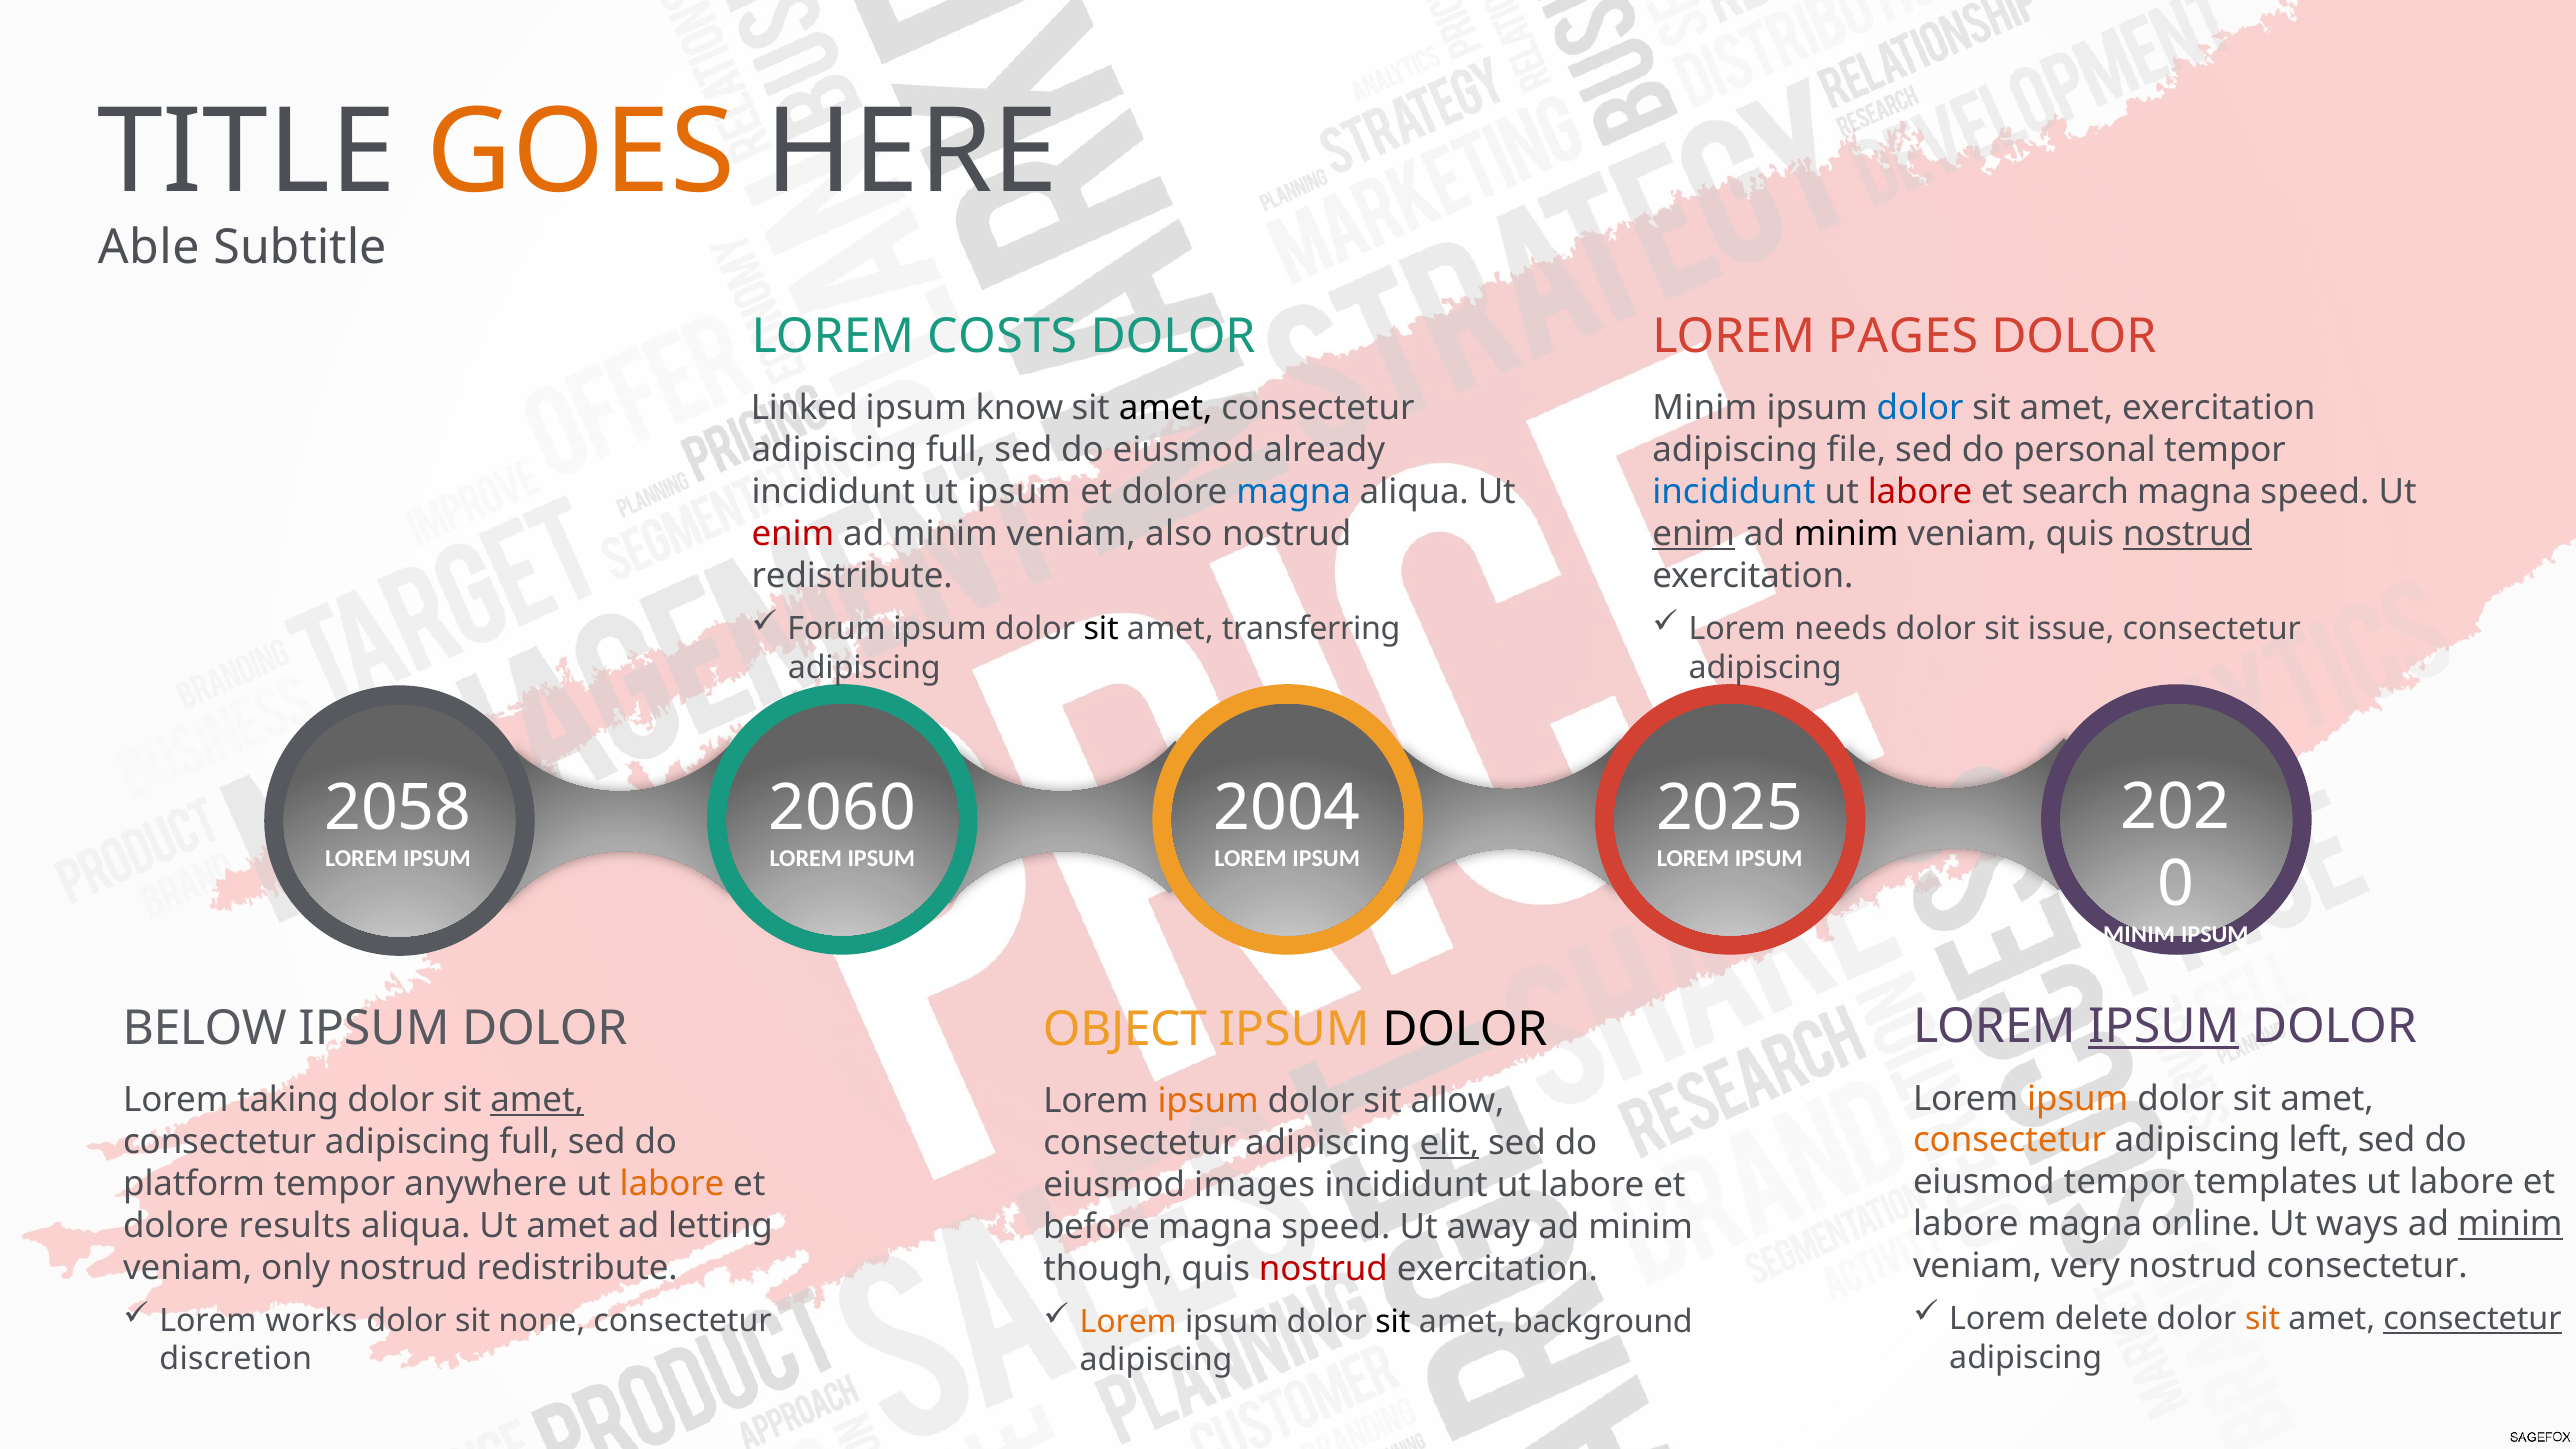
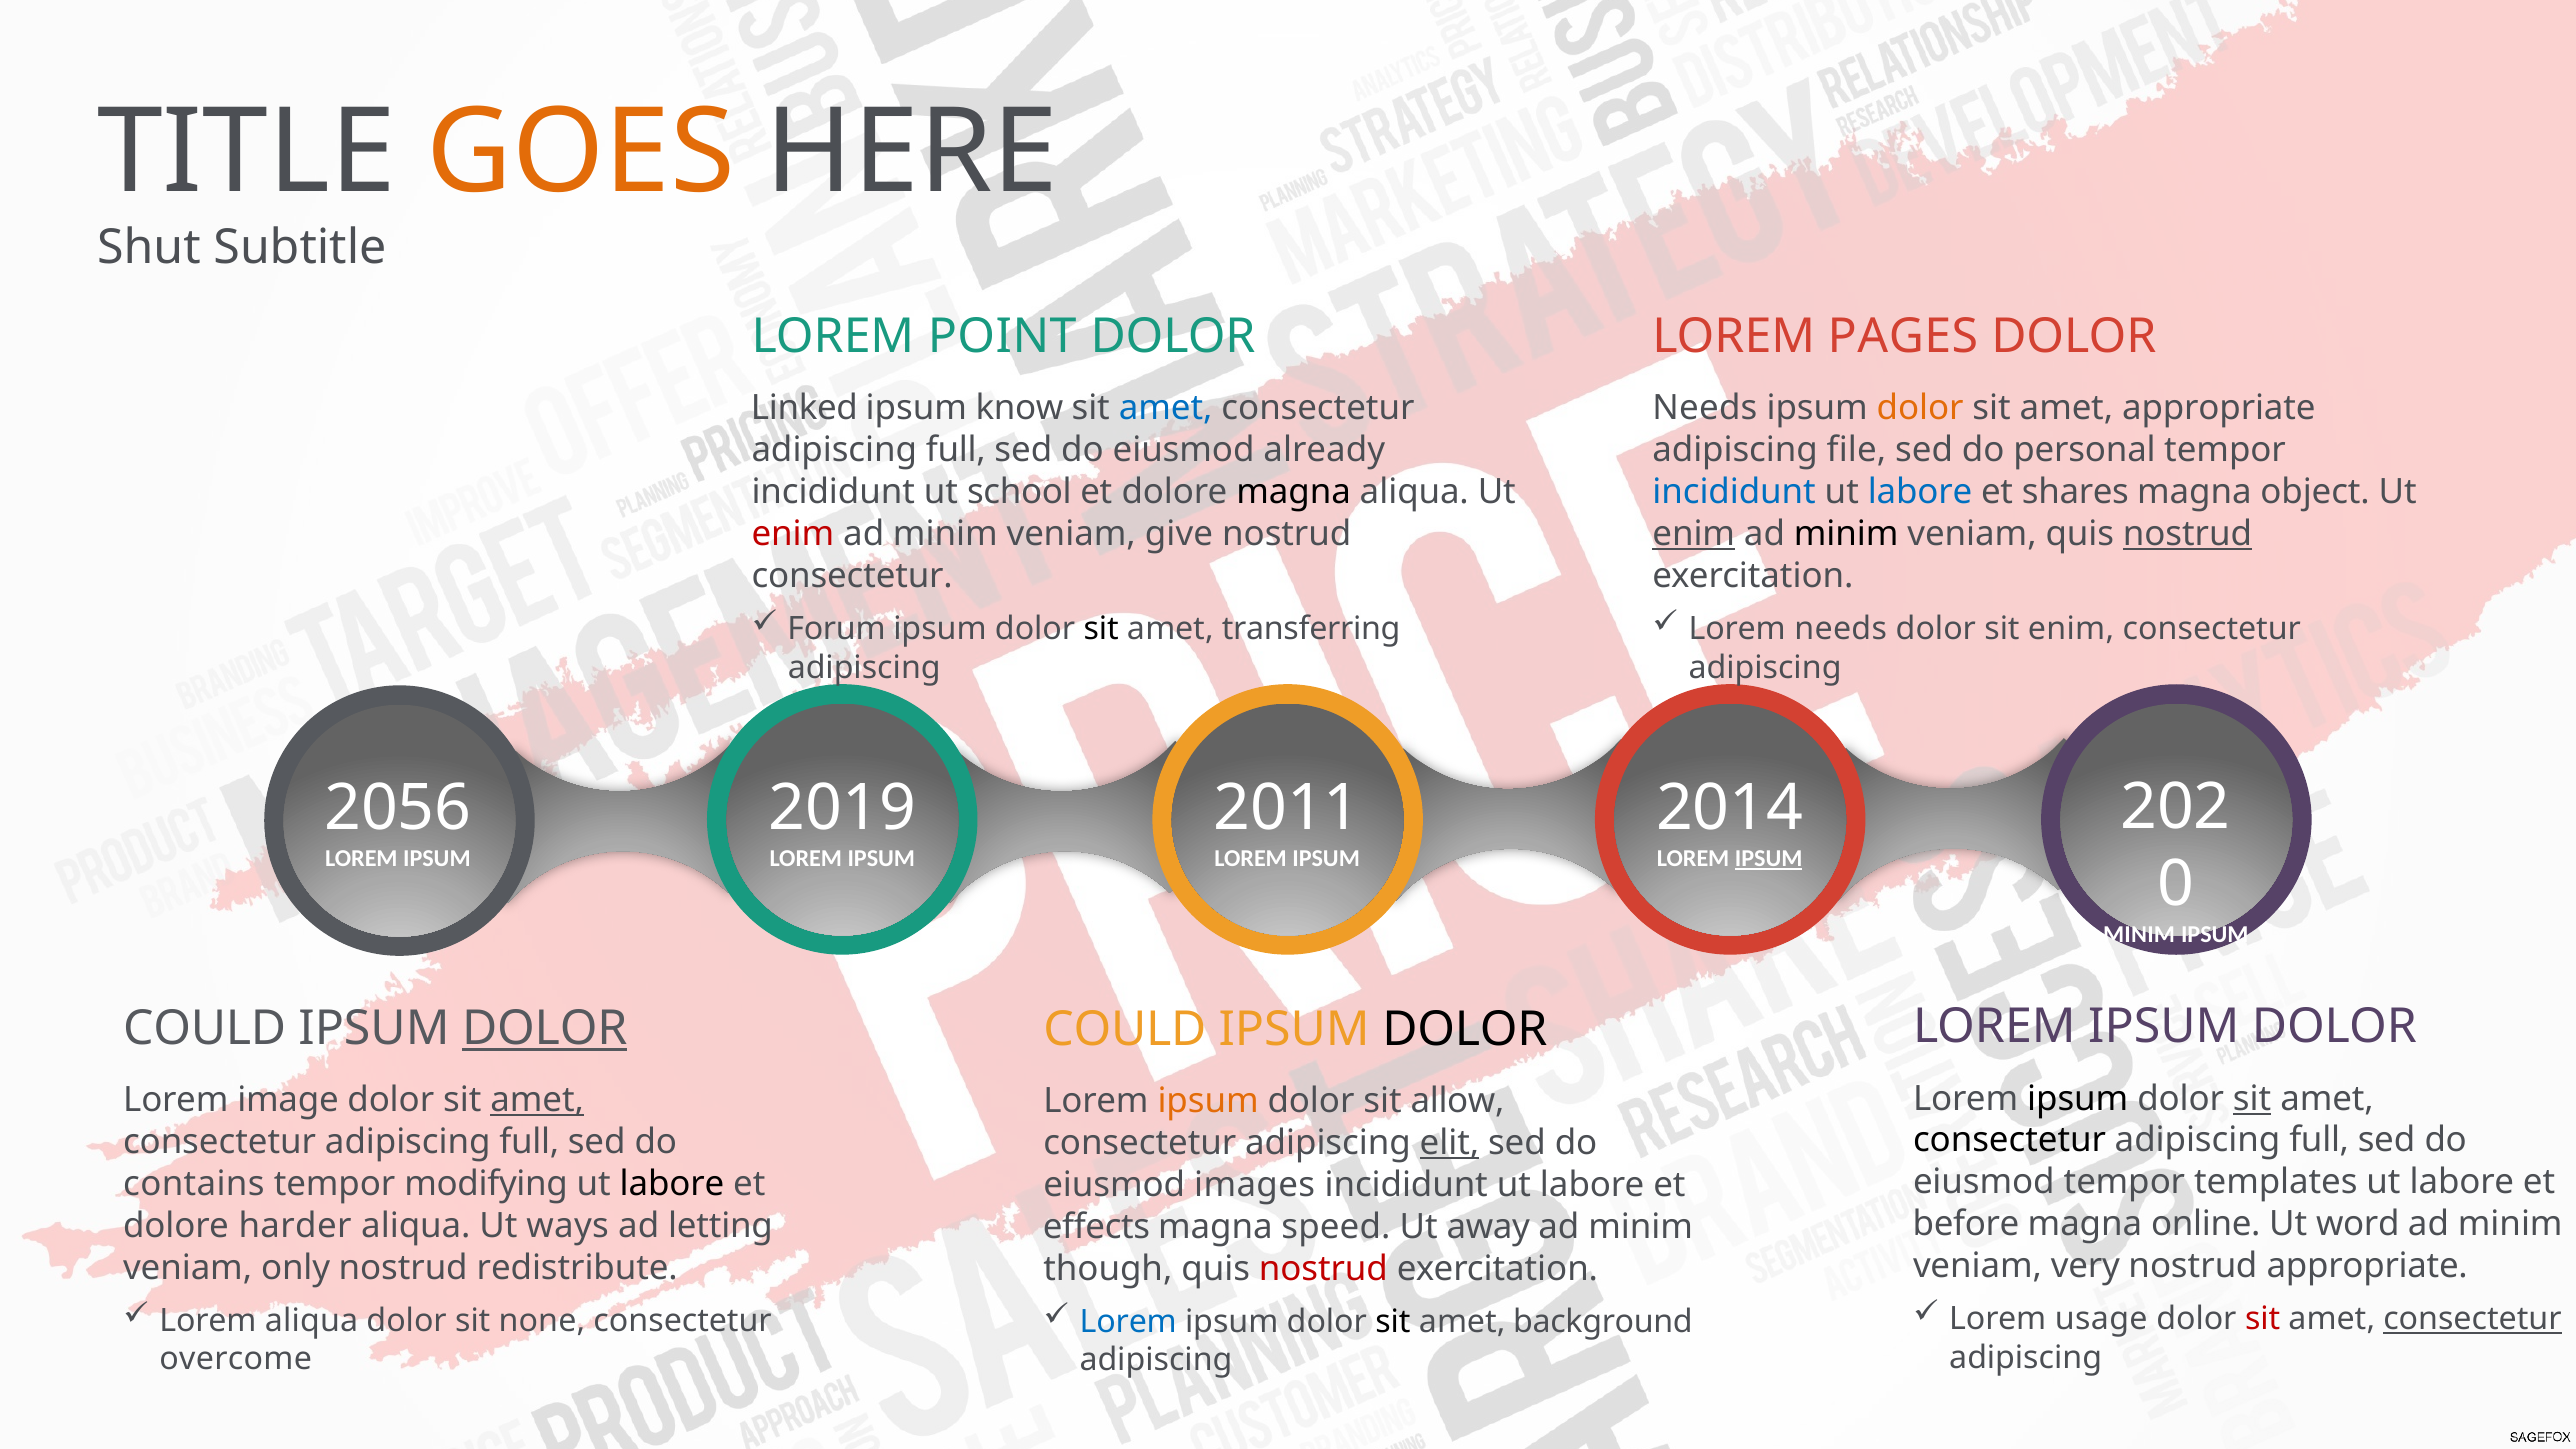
Able: Able -> Shut (149, 248)
COSTS: COSTS -> POINT (1002, 337)
amet colour: black -> blue (1166, 408)
Minim: Minim -> Needs (1705, 408)
dolor colour: blue -> orange (1920, 408)
amet exercitation: exercitation -> appropriate (2219, 408)
ut ipsum: ipsum -> school (1019, 492)
magna colour: blue -> black (1294, 492)
labore colour: red -> blue (1920, 492)
search: search -> shares (2075, 492)
speed: speed -> object (2315, 492)
also: also -> give (1179, 534)
redistribute: redistribute -> consectetur (852, 576)
sit issue: issue -> enim (2071, 629)
2058: 2058 -> 2056 (398, 808)
2060: 2060 -> 2019 (842, 808)
2004: 2004 -> 2011 (1287, 808)
2025: 2025 -> 2014 (1730, 808)
IPSUM underline: none -> present (1769, 858)
IPSUM underline: present -> none (2164, 1027)
BELOW: BELOW -> COULD (205, 1029)
DOLOR underline: none -> present (545, 1029)
OBJECT: OBJECT -> COULD (1125, 1030)
ipsum colour: orange -> black (2078, 1099)
sit underline: none -> present (2252, 1099)
taking: taking -> image (288, 1100)
consectetur colour: orange -> black (2010, 1140)
left: left -> full (2319, 1140)
platform: platform -> contains (194, 1184)
anywhere: anywhere -> modifying (486, 1184)
labore colour: orange -> black (672, 1184)
labore: labore -> before (1966, 1224)
ways: ways -> word (2358, 1224)
minim underline: present -> none (2510, 1224)
results: results -> harder (295, 1226)
Ut amet: amet -> ways (568, 1226)
before: before -> effects (1096, 1227)
nostrud consectetur: consectetur -> appropriate (2367, 1266)
delete: delete -> usage (2101, 1319)
sit colour: orange -> red (2263, 1319)
Lorem works: works -> aliqua (312, 1321)
Lorem colour: orange -> blue (1128, 1322)
discretion: discretion -> overcome (236, 1359)
